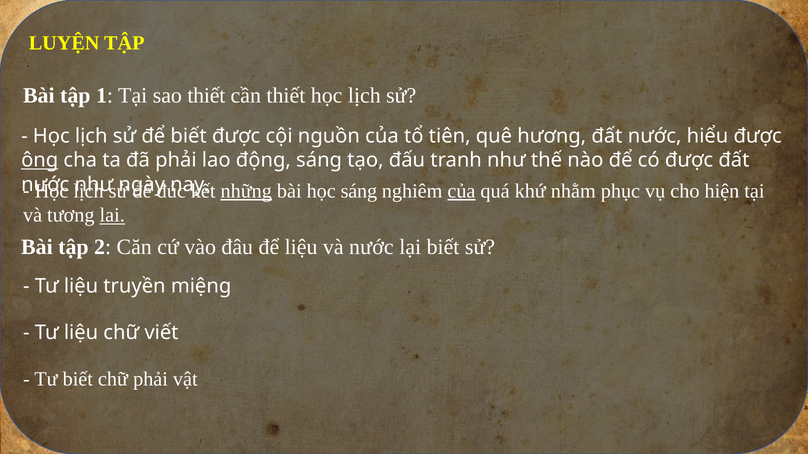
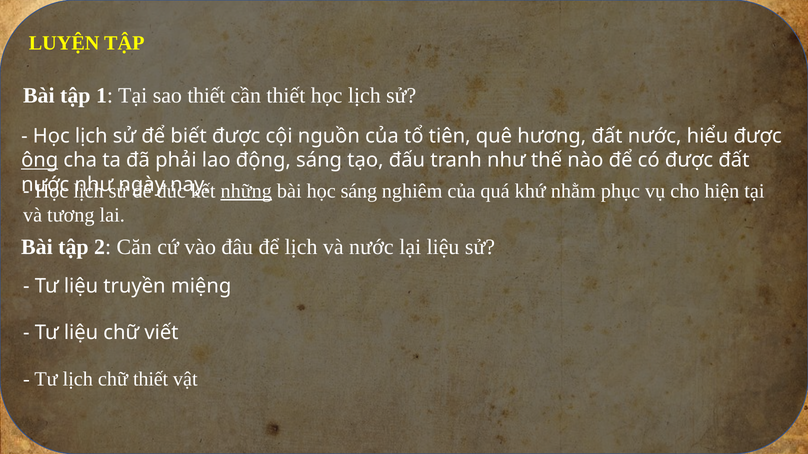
của underline: present -> none (461, 191)
lai underline: present -> none (112, 215)
để liệu: liệu -> lịch (301, 247)
lại biết: biết -> liệu (443, 247)
Tư biết: biết -> lịch (78, 379)
chữ phải: phải -> thiết (151, 379)
